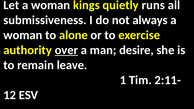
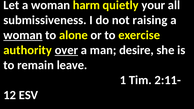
kings: kings -> harm (86, 5)
runs: runs -> your (153, 5)
always: always -> raising (150, 20)
woman underline: none -> present (23, 35)
